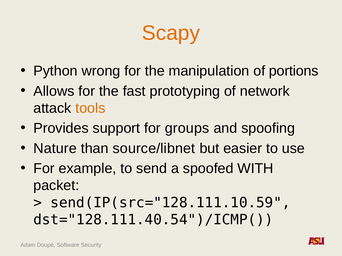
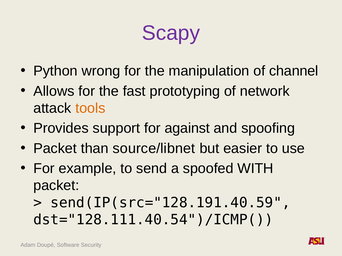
Scapy colour: orange -> purple (171, 33)
portions: portions -> channel (294, 71)
groups: groups -> against (187, 128)
Nature: Nature -> Packet (55, 149)
send(IP(src="128.111.10.59: send(IP(src="128.111.10.59 -> send(IP(src="128.191.40.59 (170, 203)
